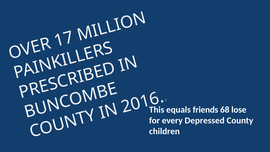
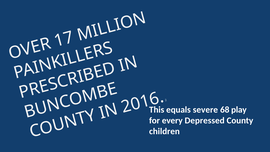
friends: friends -> severe (205, 110)
lose: lose -> play (239, 110)
